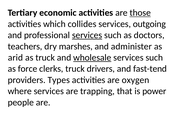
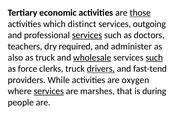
collides: collides -> distinct (82, 24)
marshes: marshes -> required (76, 46)
arid: arid -> also (15, 57)
such underline: none -> present (154, 57)
drivers underline: none -> present (101, 69)
Types: Types -> While (59, 80)
services underline: none -> present (49, 91)
trapping: trapping -> marshes (97, 91)
power: power -> during (154, 91)
